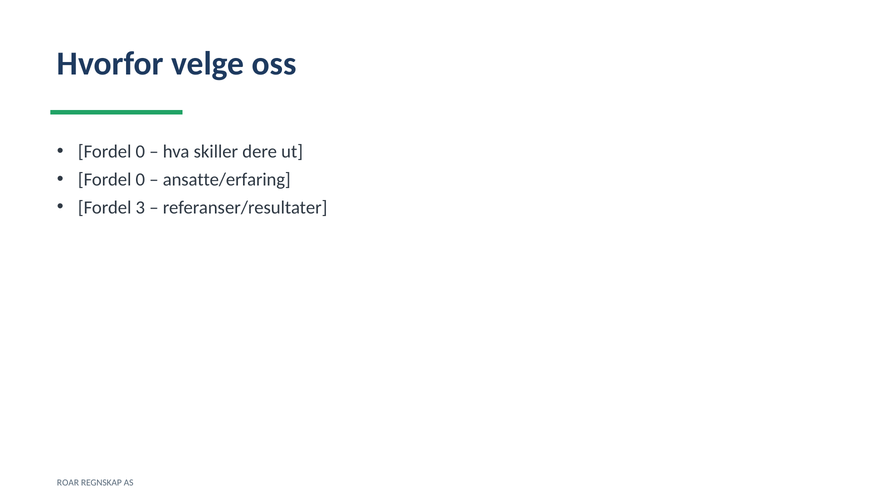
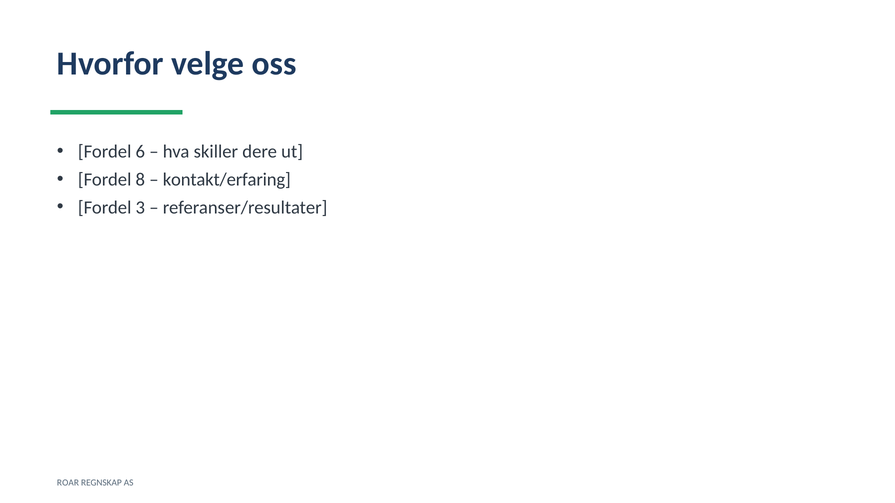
0: 0 -> 6 (140, 152)
0: 0 -> 8 (140, 180)
ansatte/erfaring: ansatte/erfaring -> kontakt/erfaring (227, 180)
